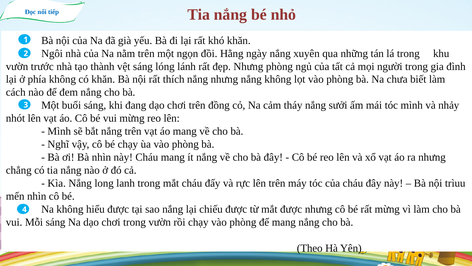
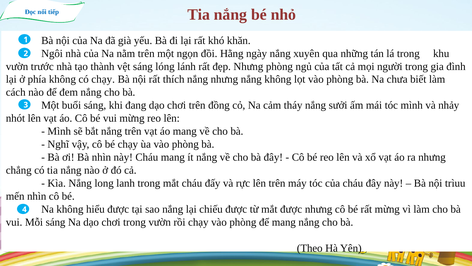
có khăn: khăn -> chạy (103, 79)
